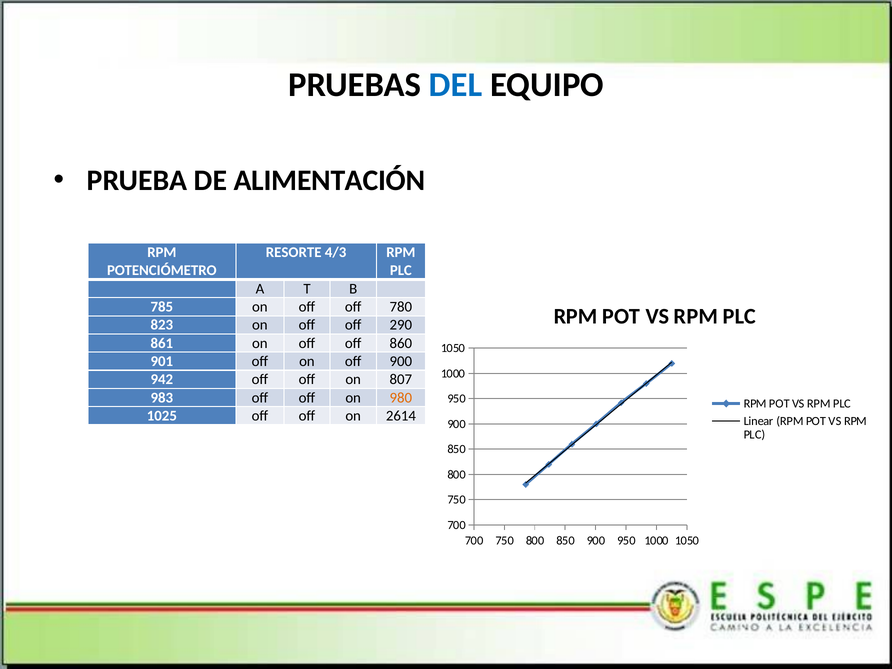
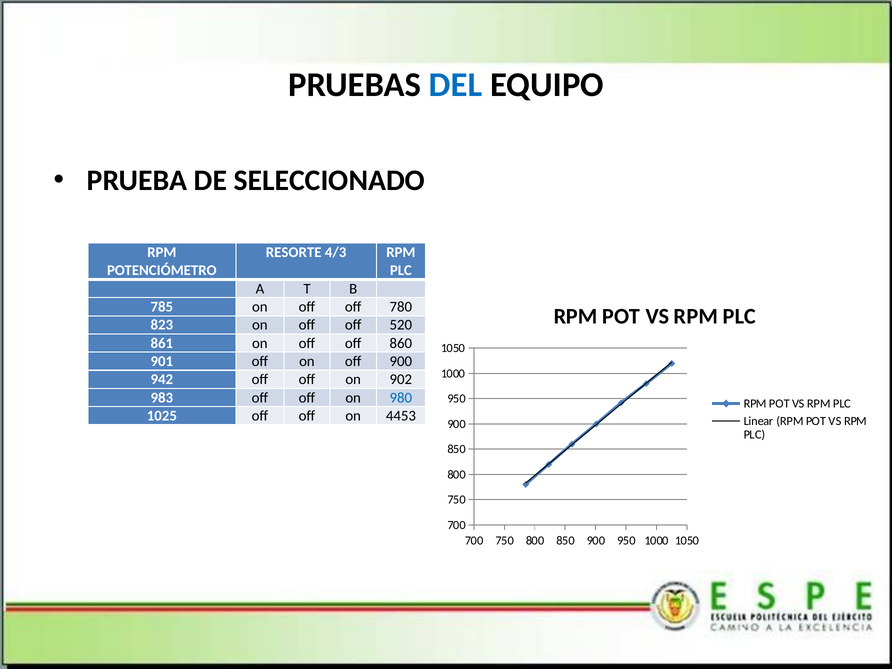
ALIMENTACIÓN: ALIMENTACIÓN -> SELECCIONADO (329, 180)
290: 290 -> 520 (401, 325)
807: 807 -> 902 (401, 379)
980 colour: orange -> blue (401, 398)
2614: 2614 -> 4453 (401, 416)
